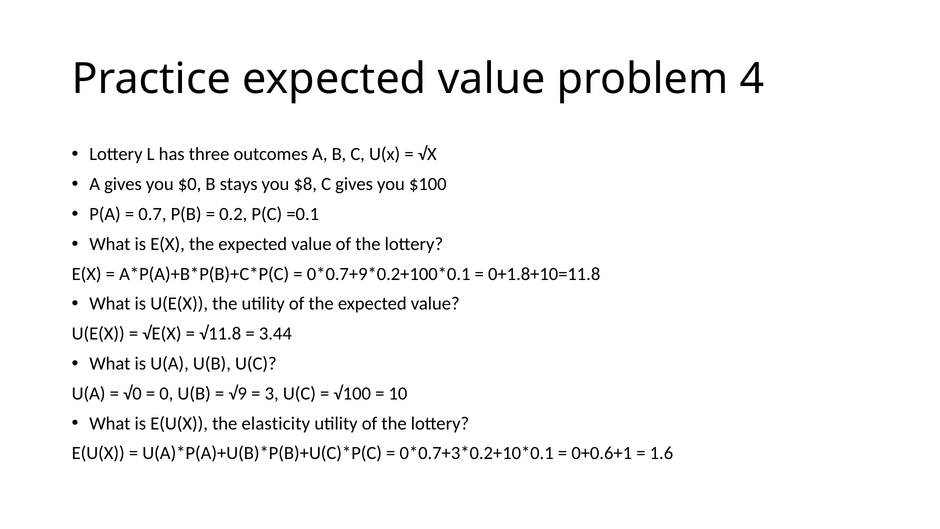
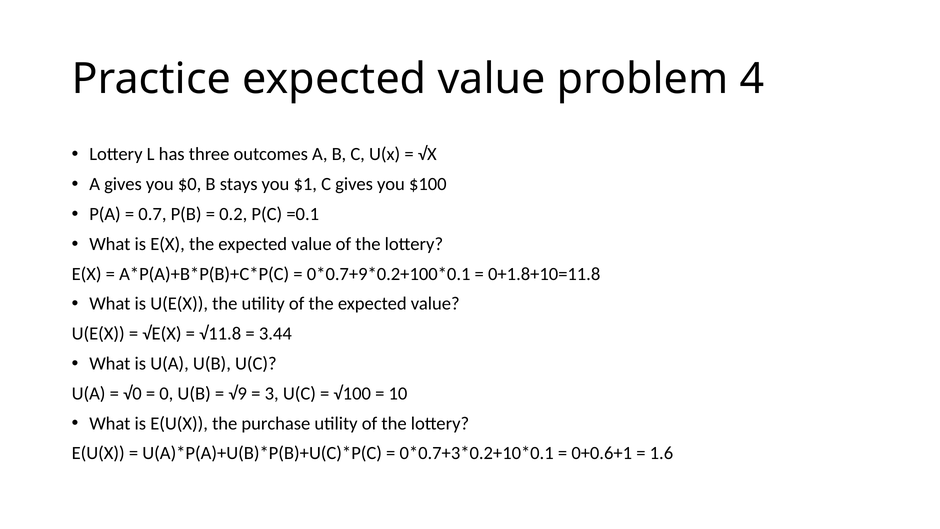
$8: $8 -> $1 (305, 184)
elasticity: elasticity -> purchase (276, 423)
